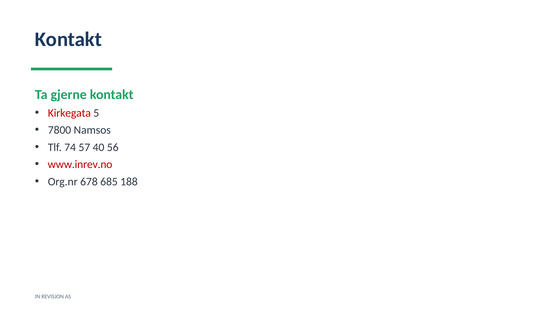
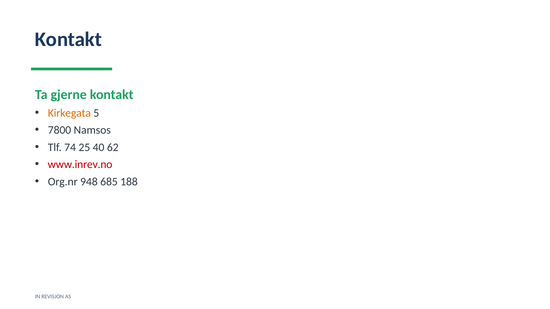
Kirkegata colour: red -> orange (69, 113)
57: 57 -> 25 (84, 147)
56: 56 -> 62 (113, 147)
678: 678 -> 948 (89, 182)
